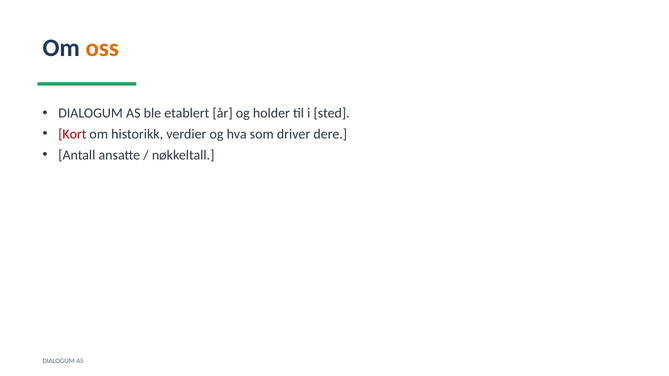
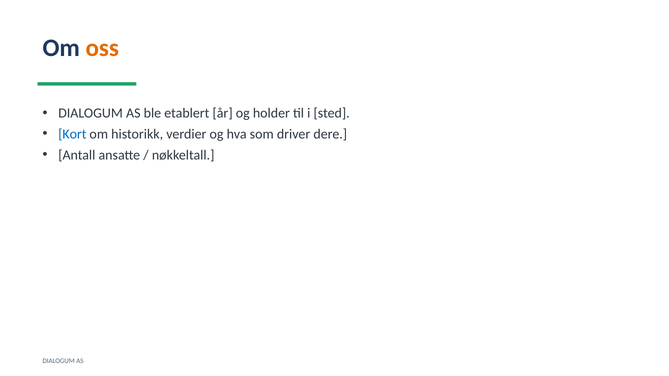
Kort colour: red -> blue (72, 134)
